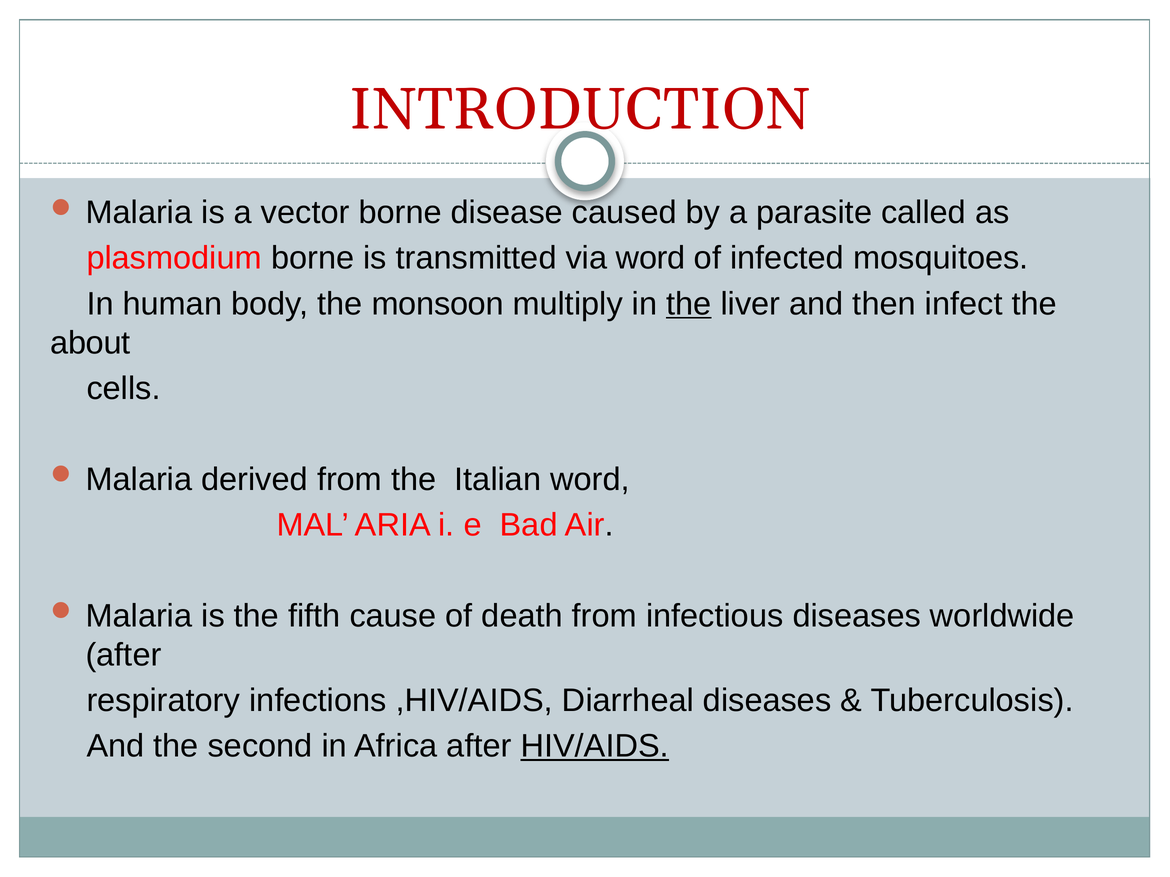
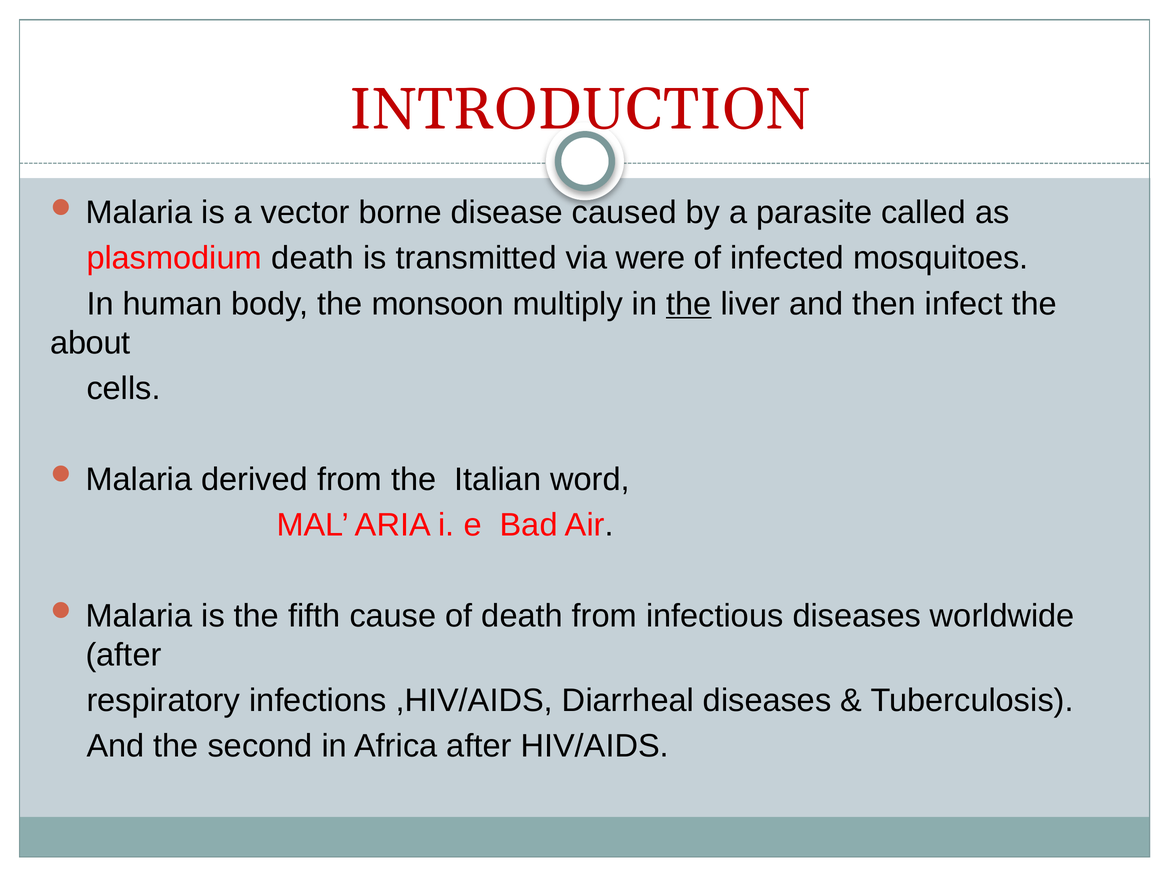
plasmodium borne: borne -> death (313, 258)
via word: word -> were (651, 258)
HIV/AIDS underline: present -> none (595, 747)
